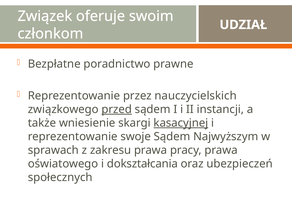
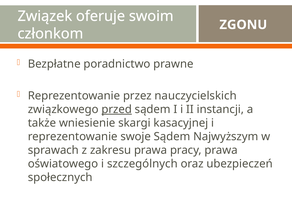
UDZIAŁ: UDZIAŁ -> ZGONU (243, 25)
kasacyjnej underline: present -> none (181, 123)
dokształcania: dokształcania -> szczególnych (142, 164)
